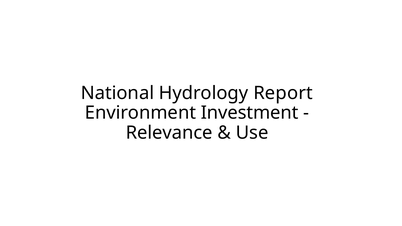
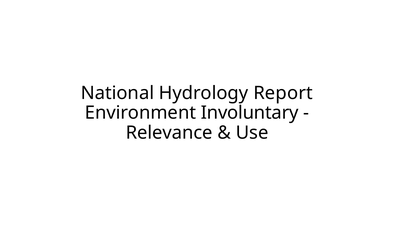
Investment: Investment -> Involuntary (250, 113)
